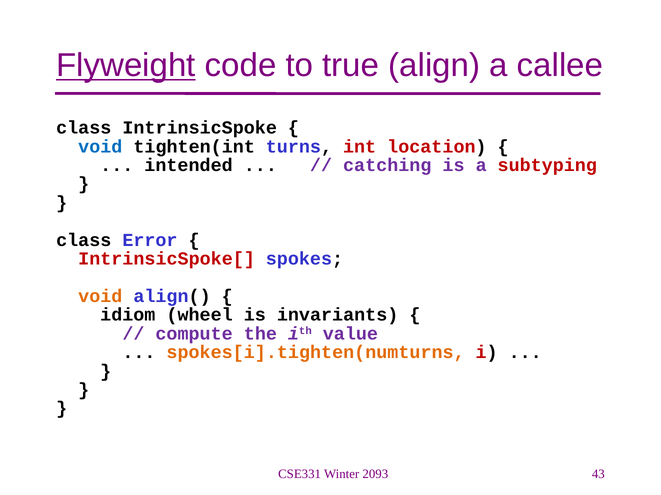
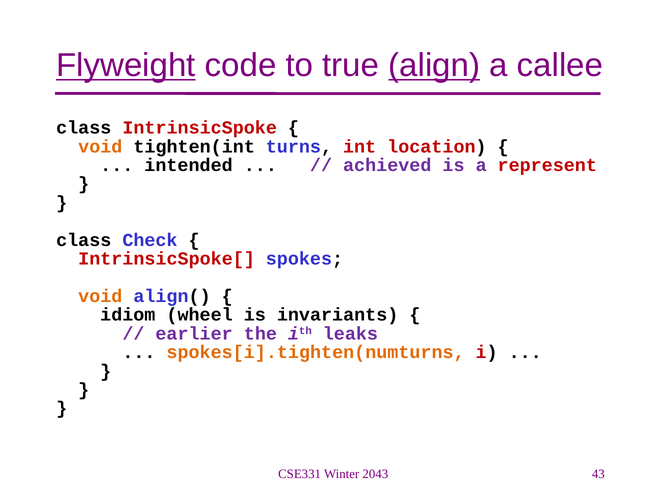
align underline: none -> present (434, 66)
IntrinsicSpoke colour: black -> red (200, 128)
void colour: blue -> orange (100, 147)
catching: catching -> achieved (387, 165)
subtyping: subtyping -> represent (547, 165)
Error: Error -> Check (150, 240)
compute: compute -> earlier (194, 334)
value: value -> leaks (350, 334)
2093: 2093 -> 2043 (375, 475)
